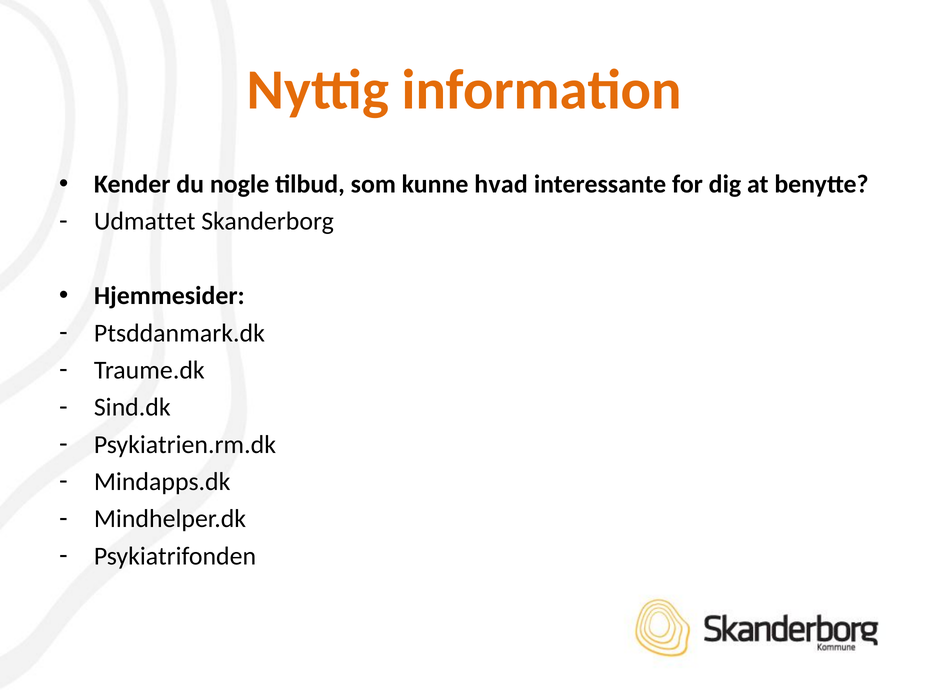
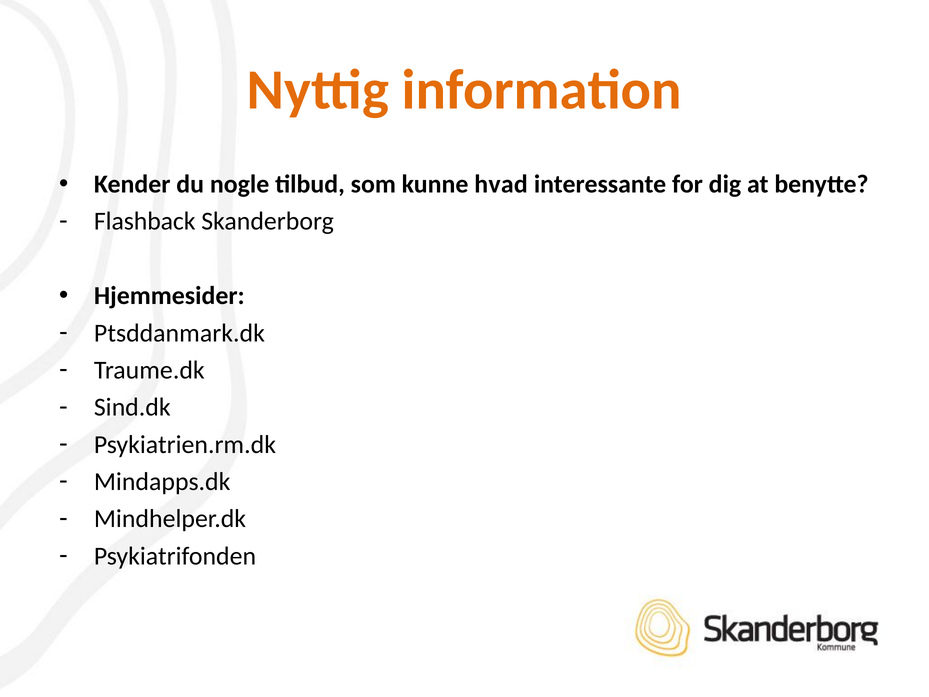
Udmattet: Udmattet -> Flashback (145, 221)
